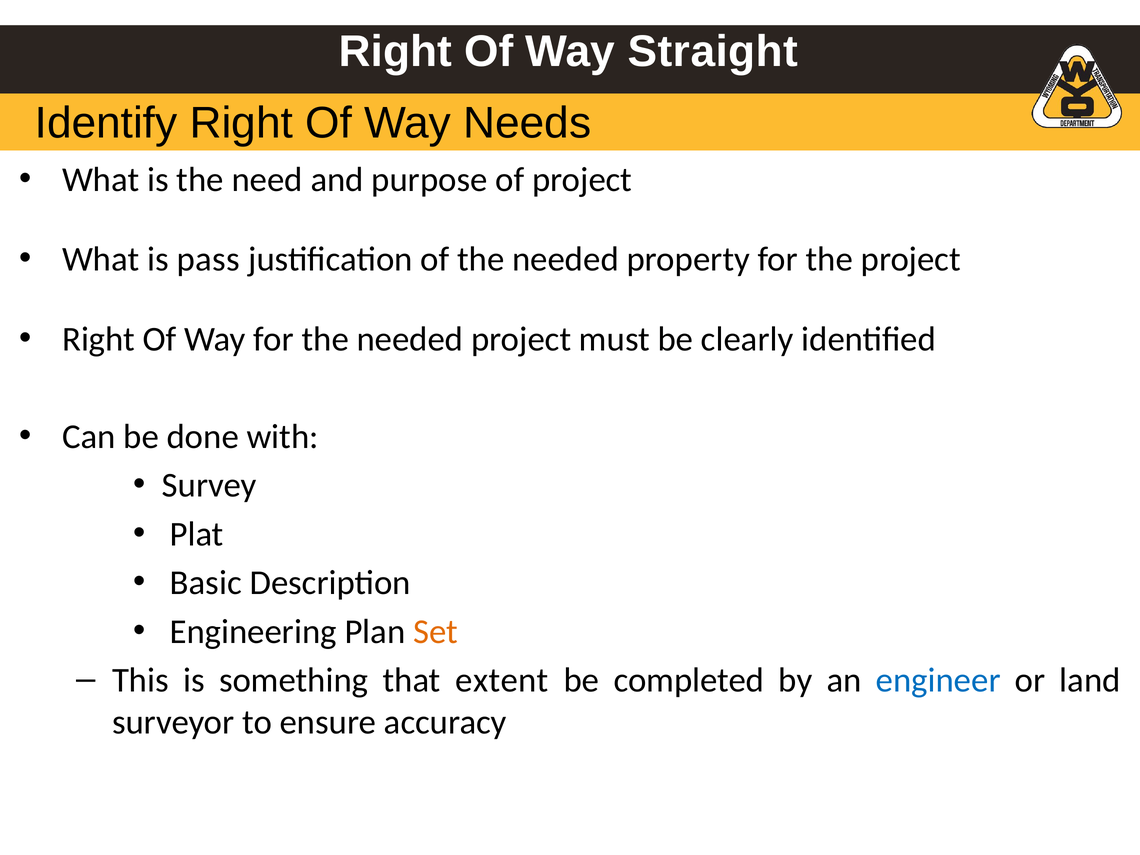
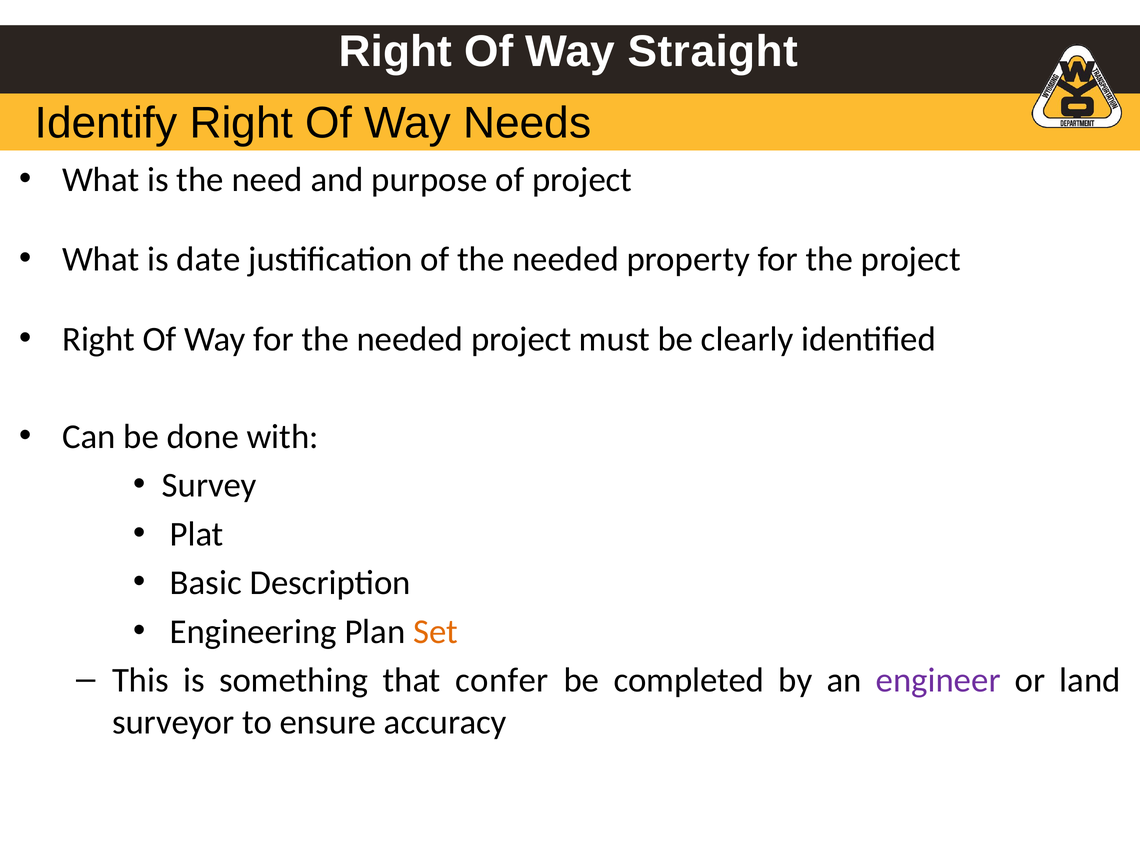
pass: pass -> date (208, 259)
extent: extent -> confer (502, 680)
engineer colour: blue -> purple (938, 680)
